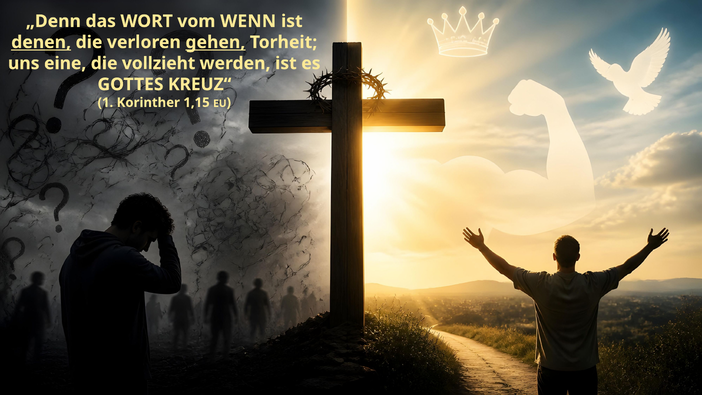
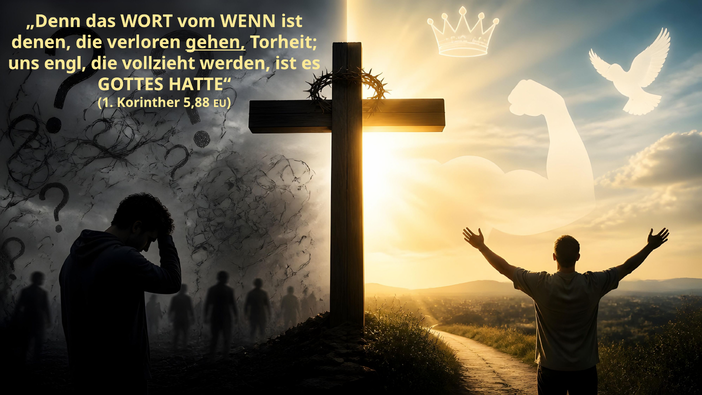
denen underline: present -> none (41, 42)
eine: eine -> engl (65, 63)
KREUZ“: KREUZ“ -> HATTE“ (200, 84)
1,15: 1,15 -> 5,88 (196, 103)
